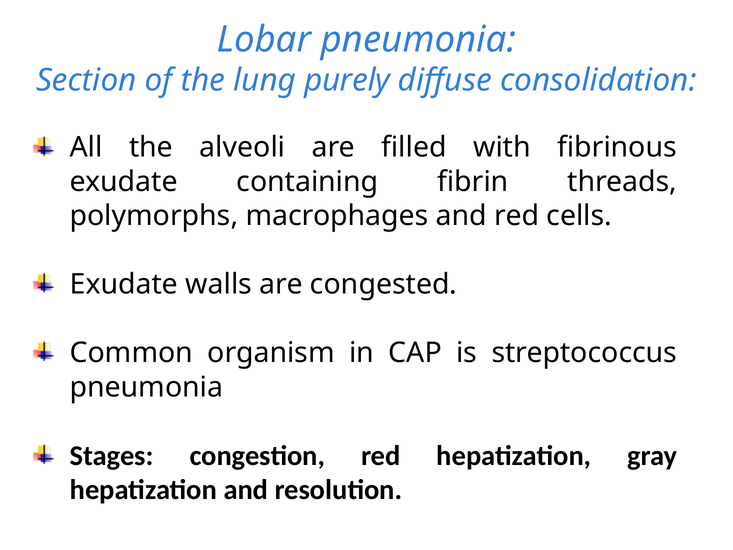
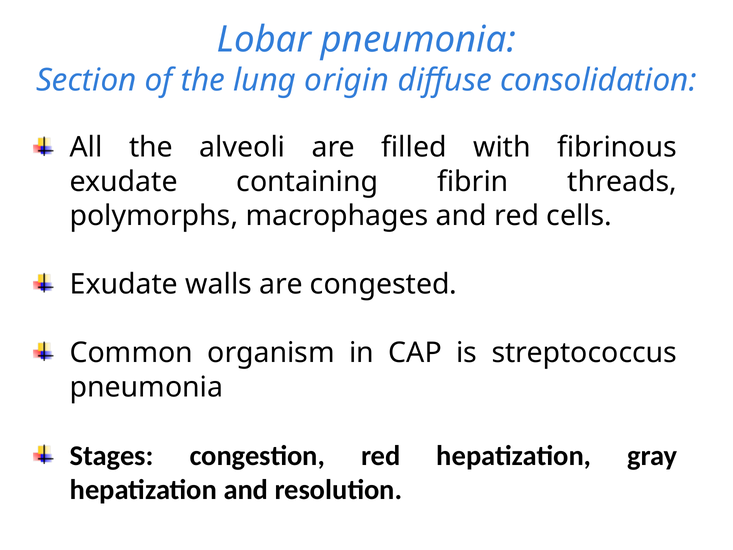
purely: purely -> origin (347, 80)
